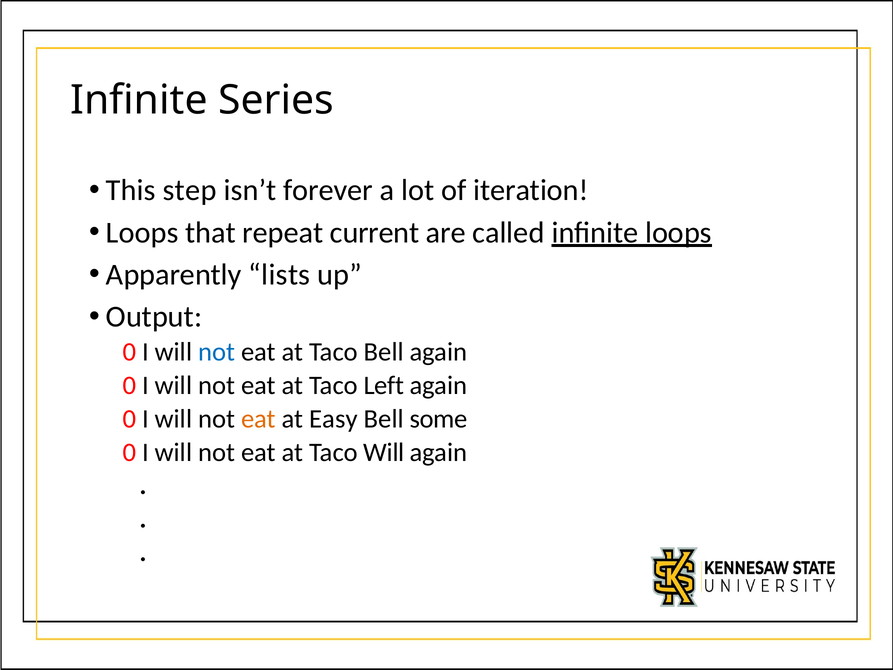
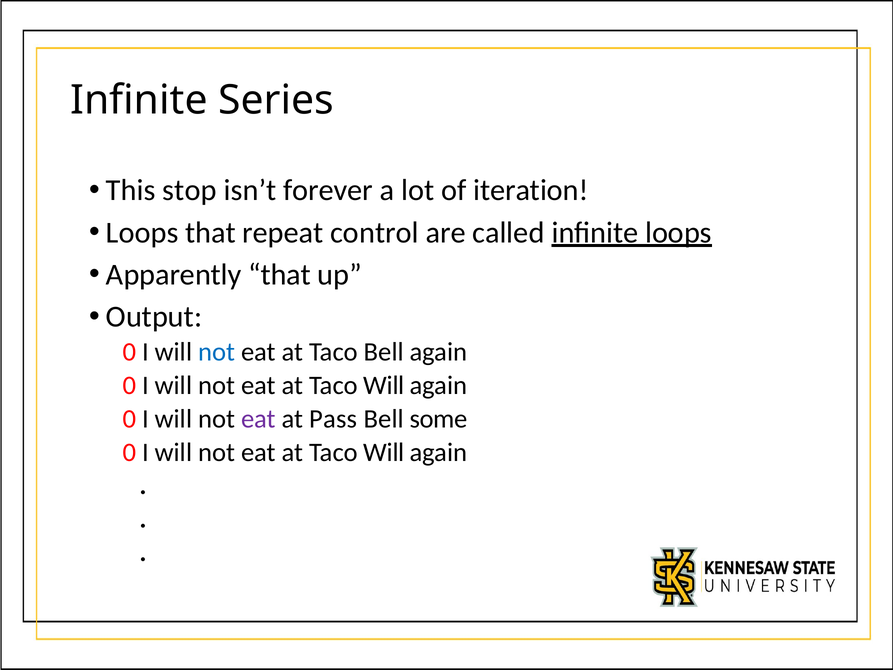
step: step -> stop (190, 190)
current: current -> control (374, 232)
Apparently lists: lists -> that (280, 275)
Left: Left -> Will (384, 385)
eat colour: orange -> purple (258, 419)
Easy: Easy -> Pass (333, 419)
